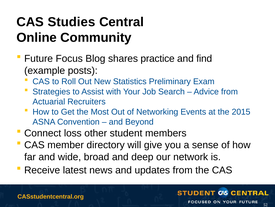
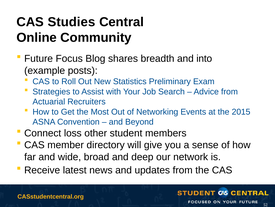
practice: practice -> breadth (158, 58)
find: find -> into (204, 58)
